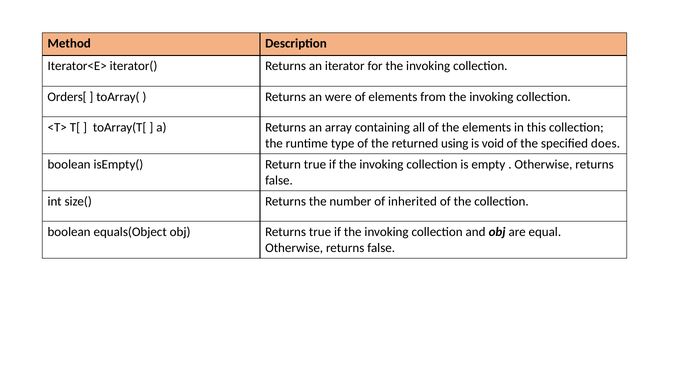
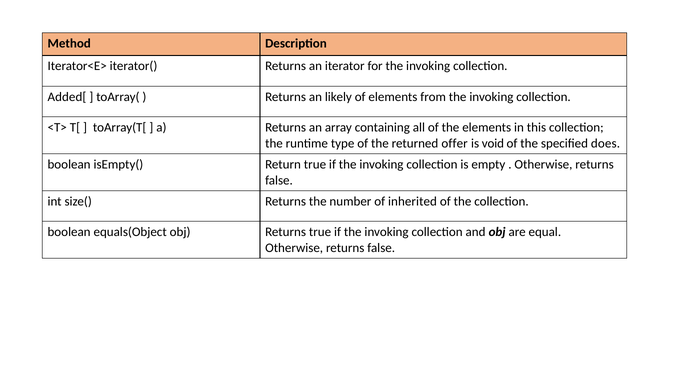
Orders[: Orders[ -> Added[ (67, 97)
were: were -> likely (338, 97)
using: using -> offer (455, 143)
